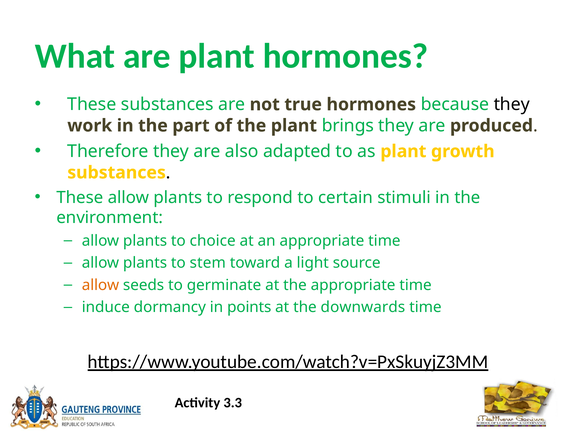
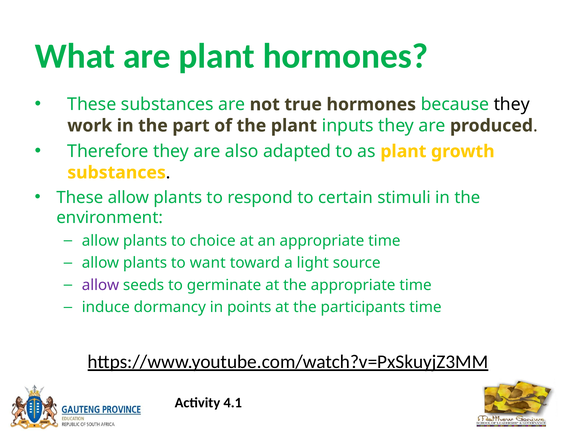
brings: brings -> inputs (348, 126)
stem: stem -> want (208, 263)
allow colour: orange -> purple (100, 285)
downwards: downwards -> participants (363, 307)
3.3: 3.3 -> 4.1 (233, 403)
